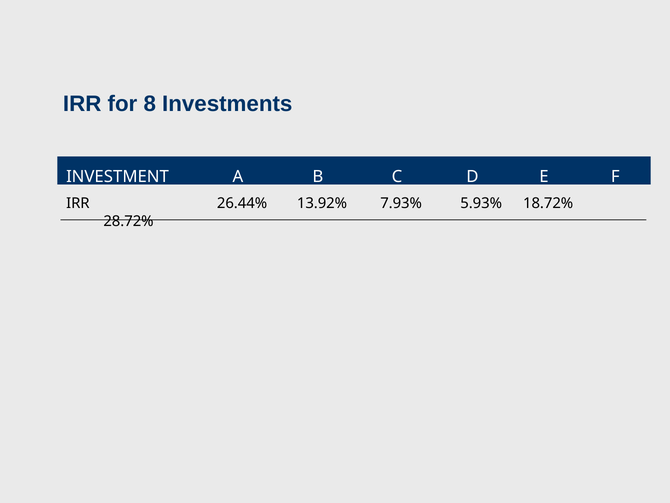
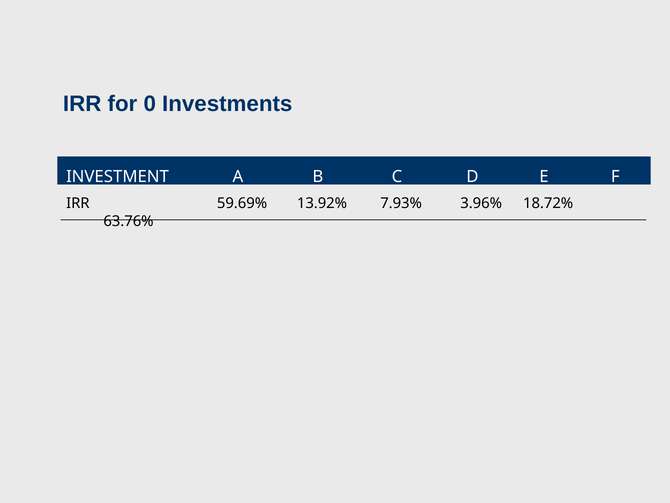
8: 8 -> 0 (150, 104)
26.44%: 26.44% -> 59.69% (242, 203)
5.93%: 5.93% -> 3.96% (481, 203)
28.72%: 28.72% -> 63.76% (128, 221)
